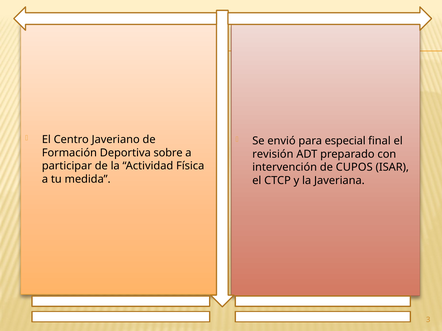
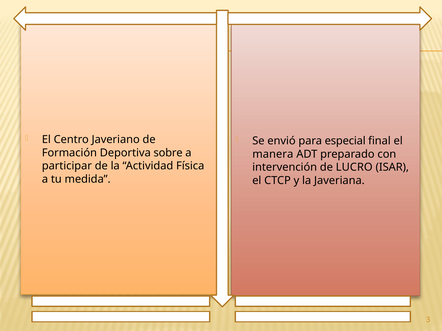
revisión: revisión -> manera (273, 154)
CUPOS: CUPOS -> LUCRO (354, 168)
